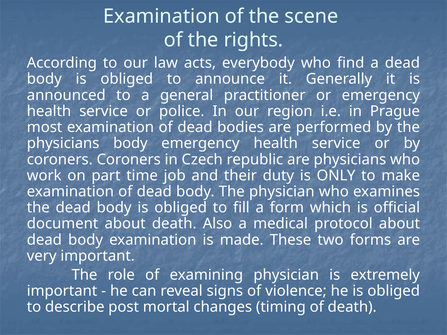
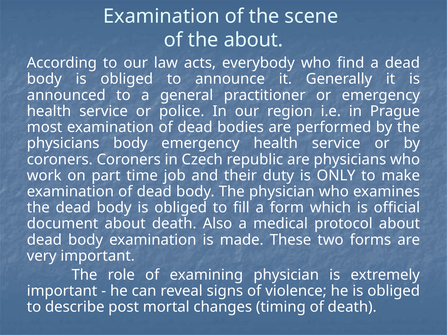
the rights: rights -> about (253, 40)
